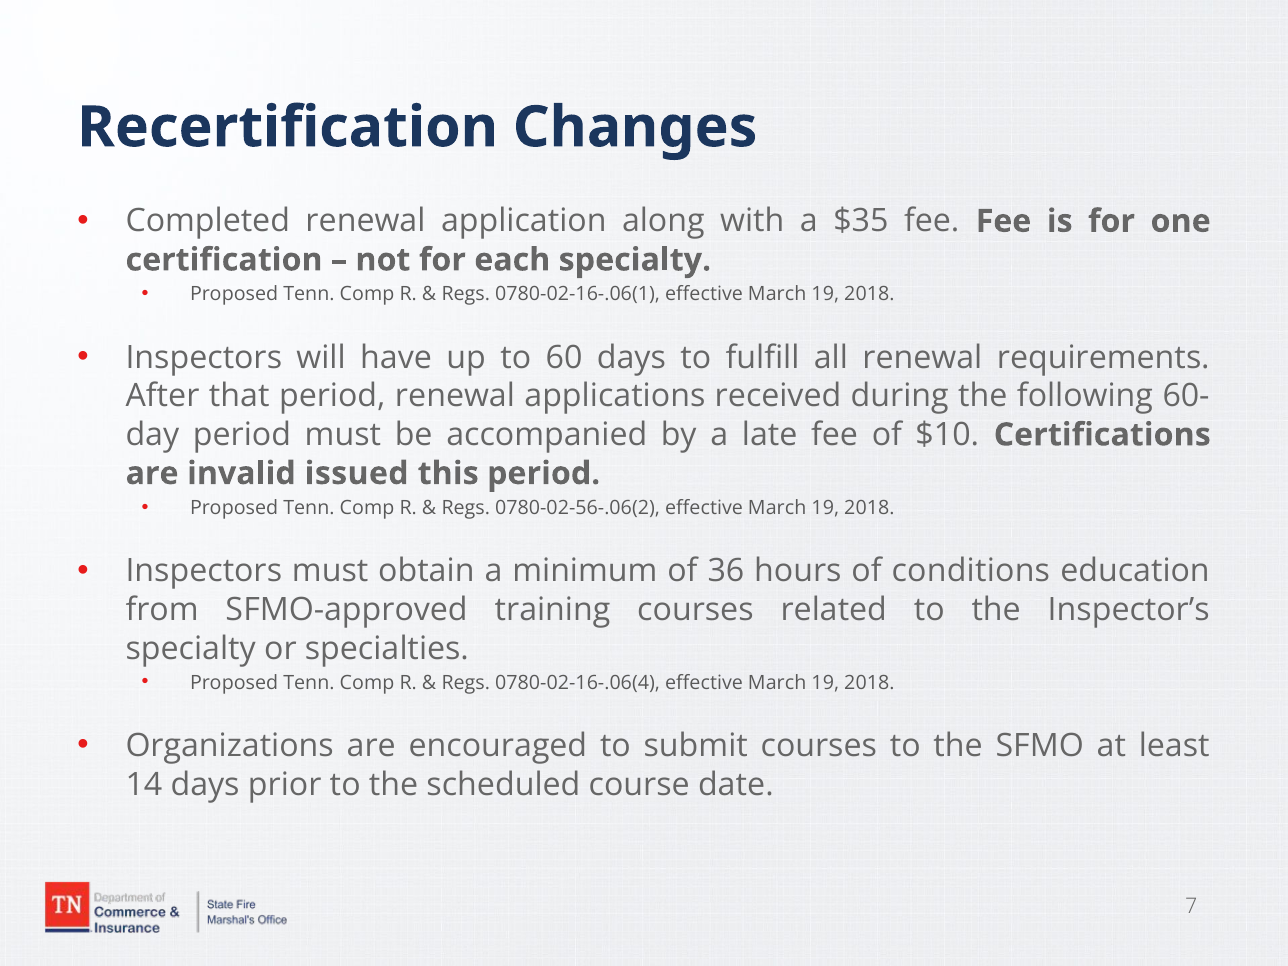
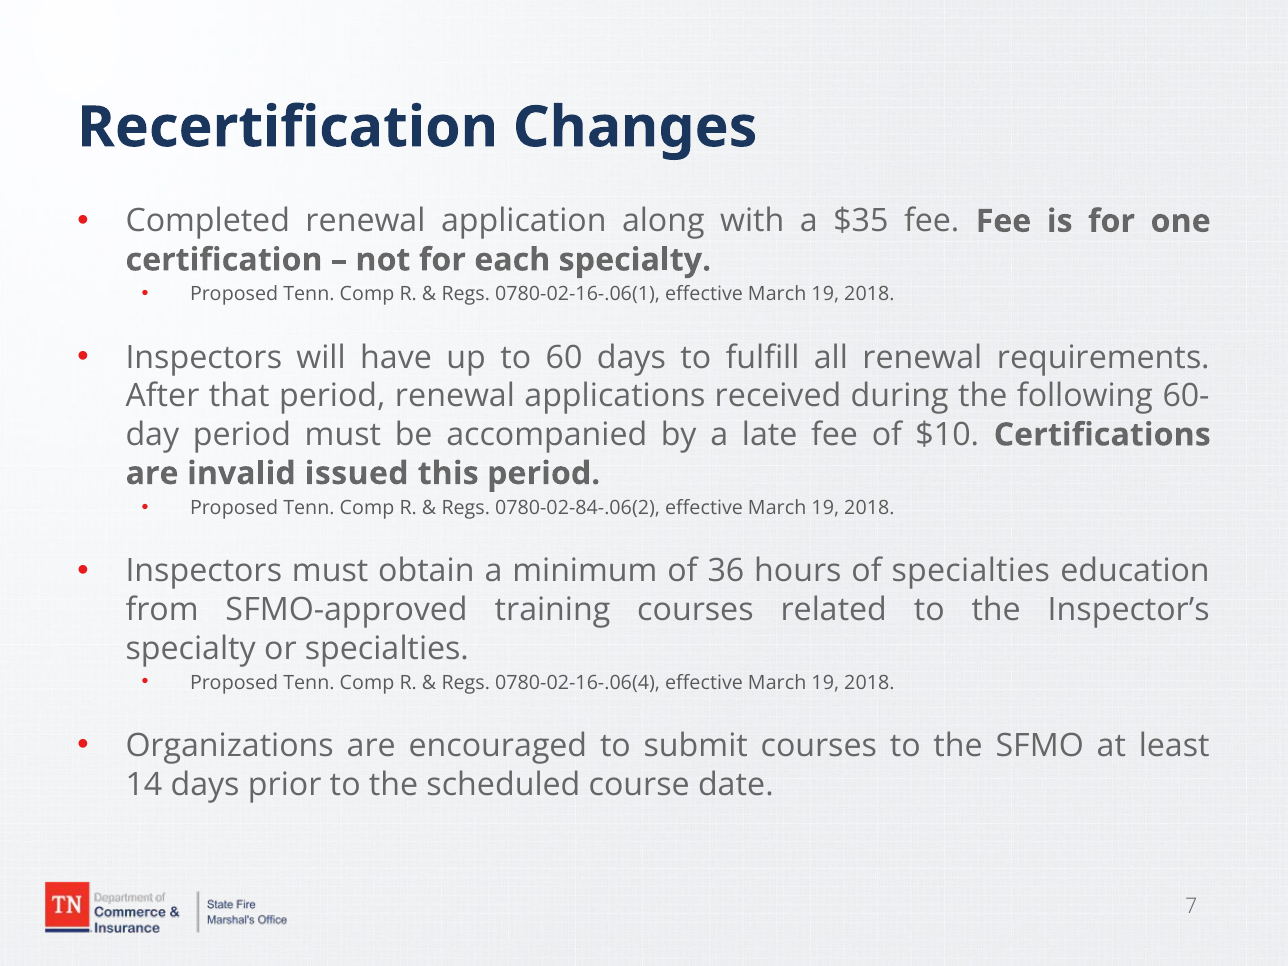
0780-02-56-.06(2: 0780-02-56-.06(2 -> 0780-02-84-.06(2 (578, 508)
of conditions: conditions -> specialties (971, 571)
